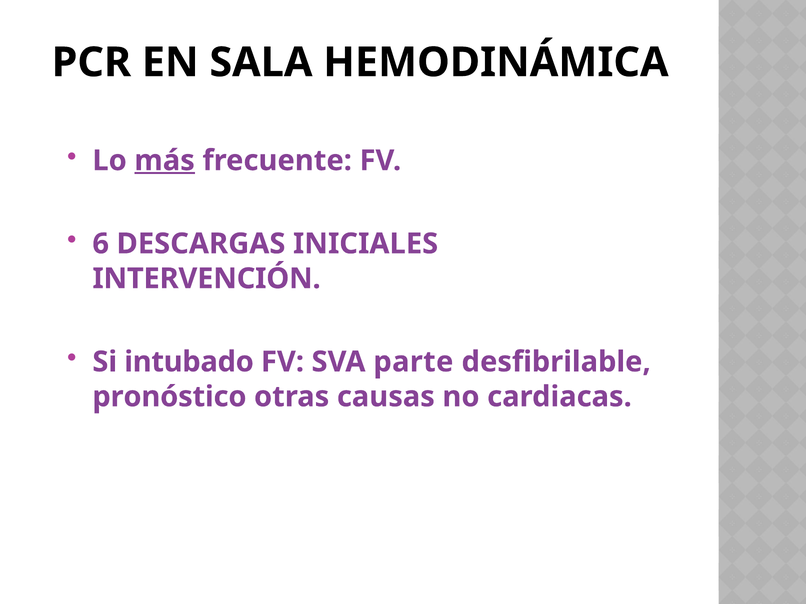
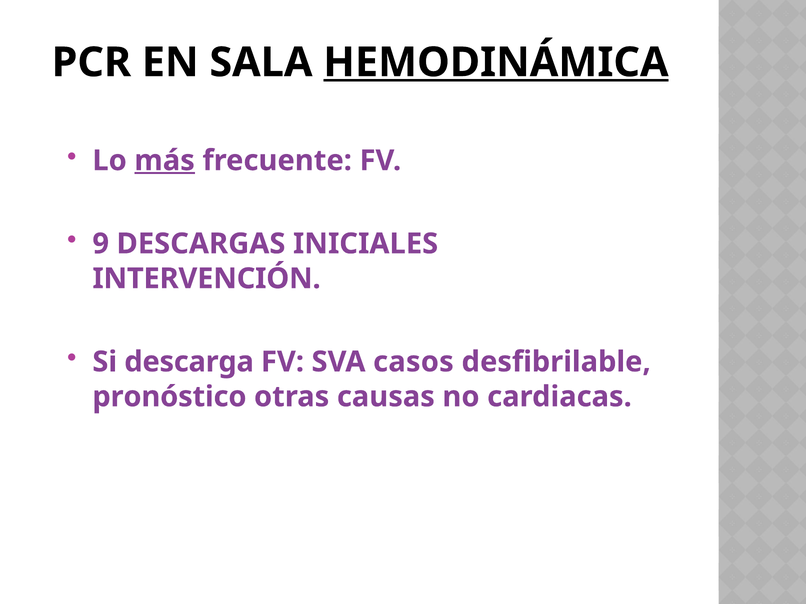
HEMODINÁMICA underline: none -> present (496, 63)
6: 6 -> 9 (101, 244)
intubado: intubado -> descarga (189, 362)
parte: parte -> casos (413, 362)
